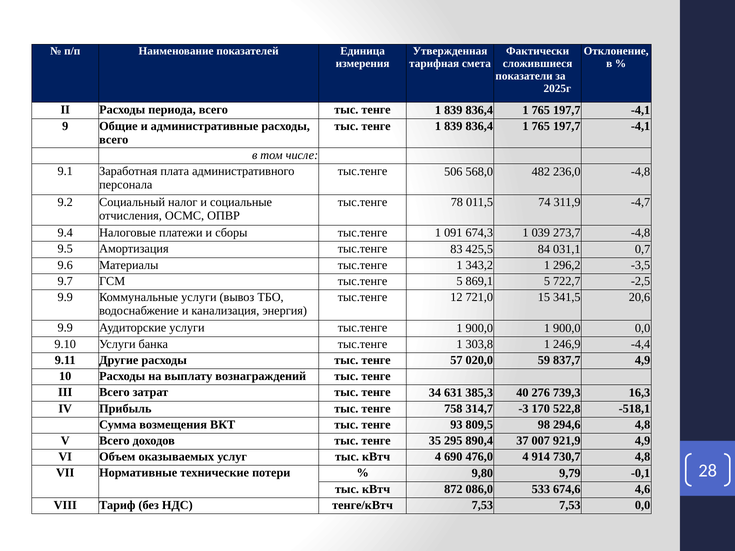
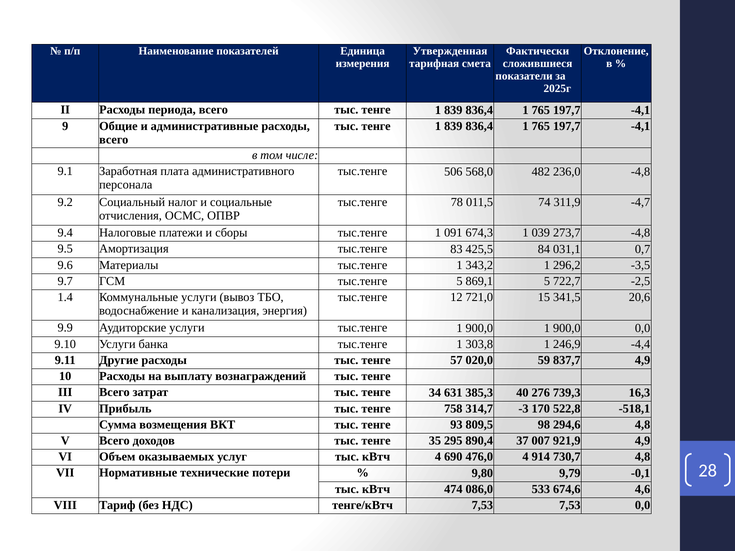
9.9: 9.9 -> 1.4 (65, 297)
872: 872 -> 474 (453, 489)
